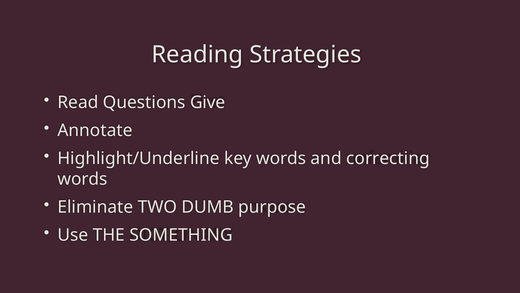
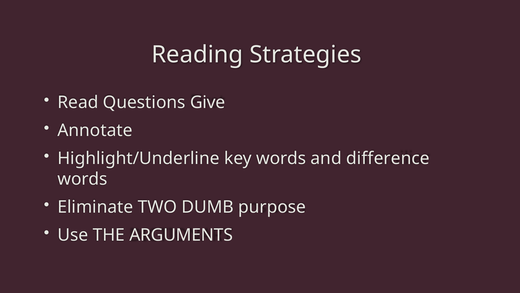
correcting: correcting -> difference (388, 158)
SOMETHING: SOMETHING -> ARGUMENTS (181, 235)
